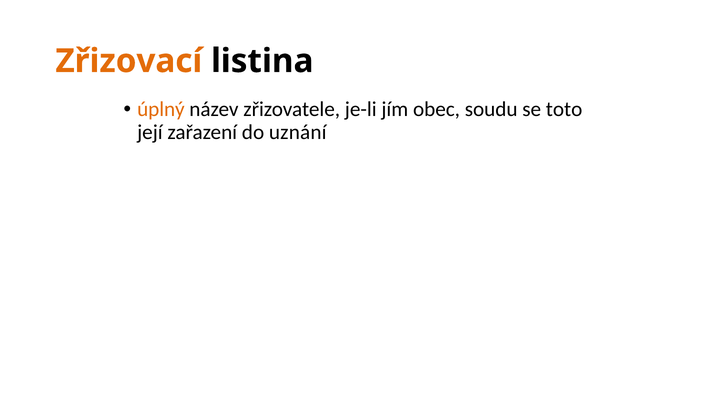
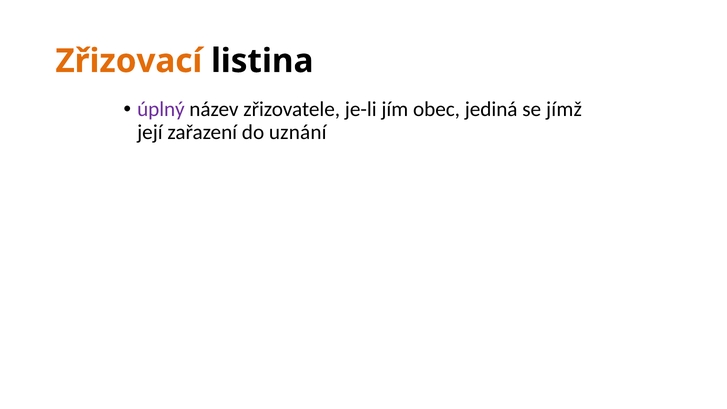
úplný colour: orange -> purple (161, 109)
soudu: soudu -> jediná (491, 109)
toto: toto -> jímž (564, 109)
